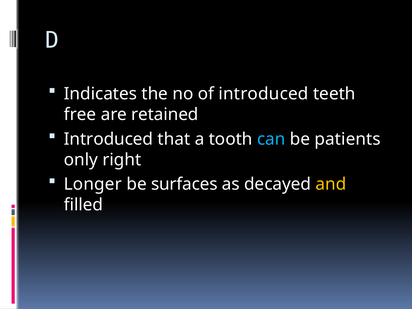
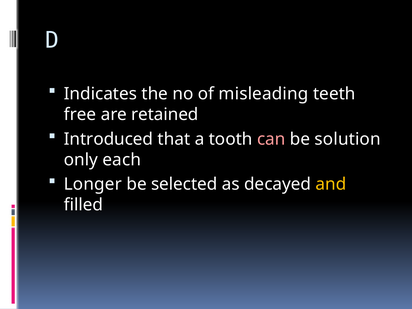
of introduced: introduced -> misleading (264, 94)
can colour: light blue -> pink (271, 139)
patients: patients -> solution (348, 139)
right: right -> each (122, 160)
surfaces: surfaces -> selected (184, 184)
